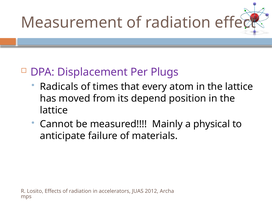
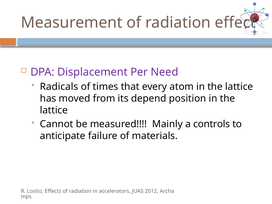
Plugs: Plugs -> Need (165, 72)
physical: physical -> controls (212, 124)
